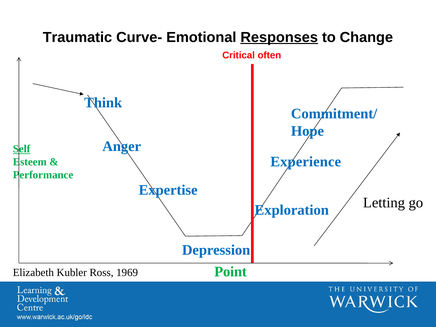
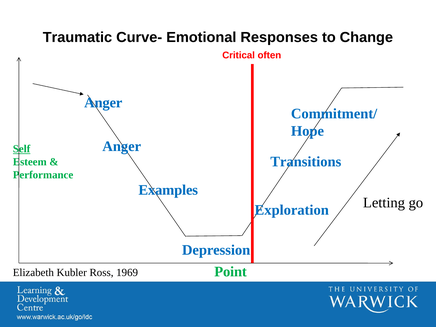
Responses underline: present -> none (279, 37)
Think: Think -> Anger (103, 103)
Experience: Experience -> Transitions (306, 162)
Expertise: Expertise -> Examples (168, 190)
